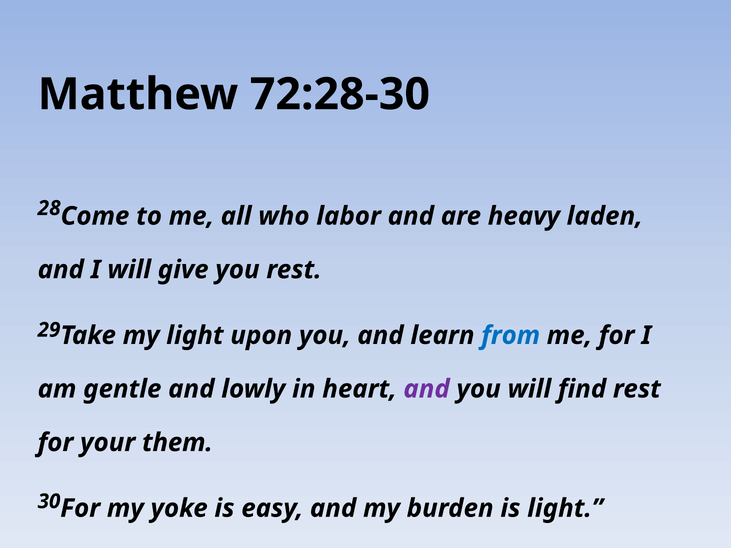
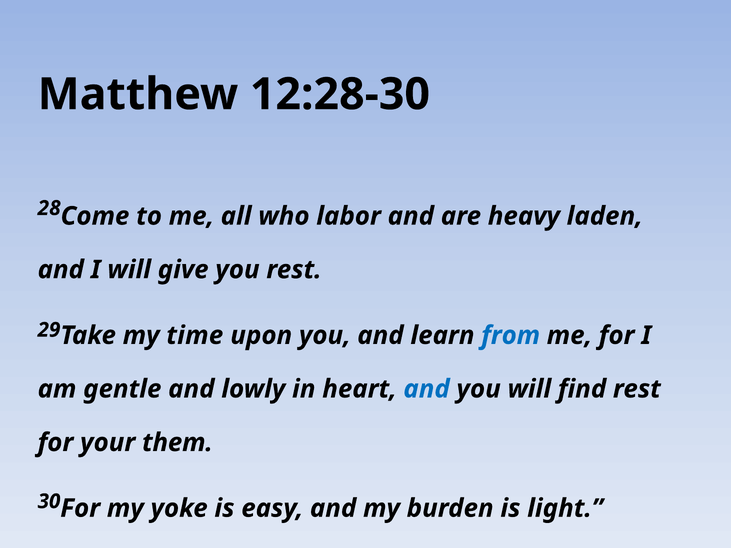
72:28-30: 72:28-30 -> 12:28-30 (340, 94)
my light: light -> time (195, 336)
and colour: purple -> blue (427, 389)
